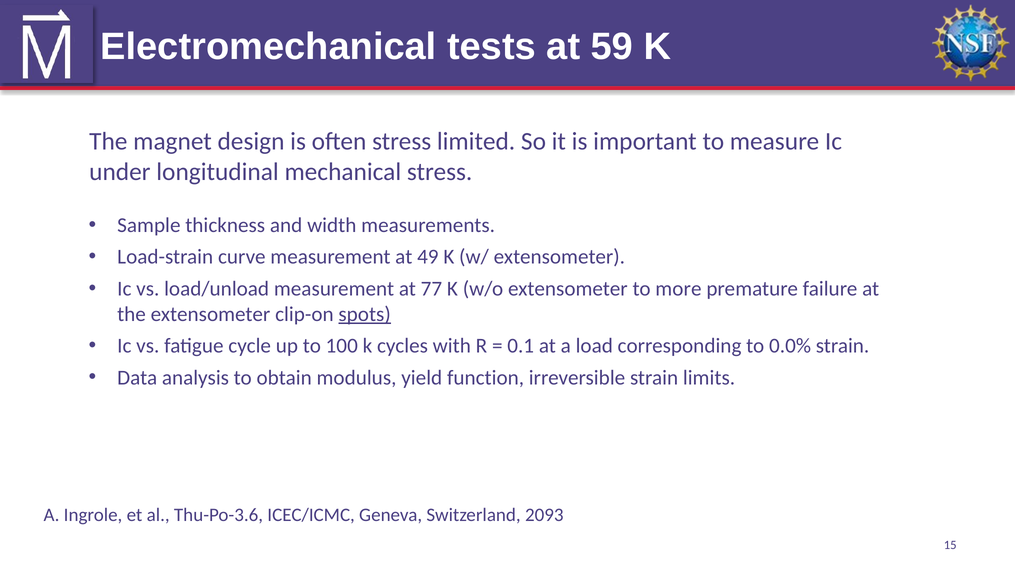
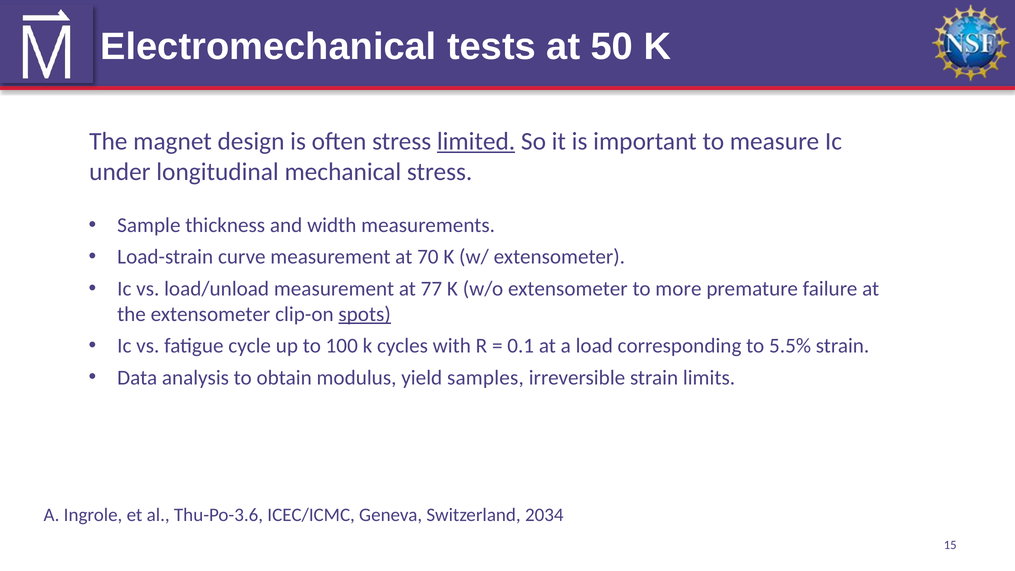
59: 59 -> 50 (612, 47)
limited underline: none -> present (476, 141)
49: 49 -> 70 (428, 257)
0.0%: 0.0% -> 5.5% (790, 346)
function: function -> samples (485, 378)
2093: 2093 -> 2034 (544, 515)
